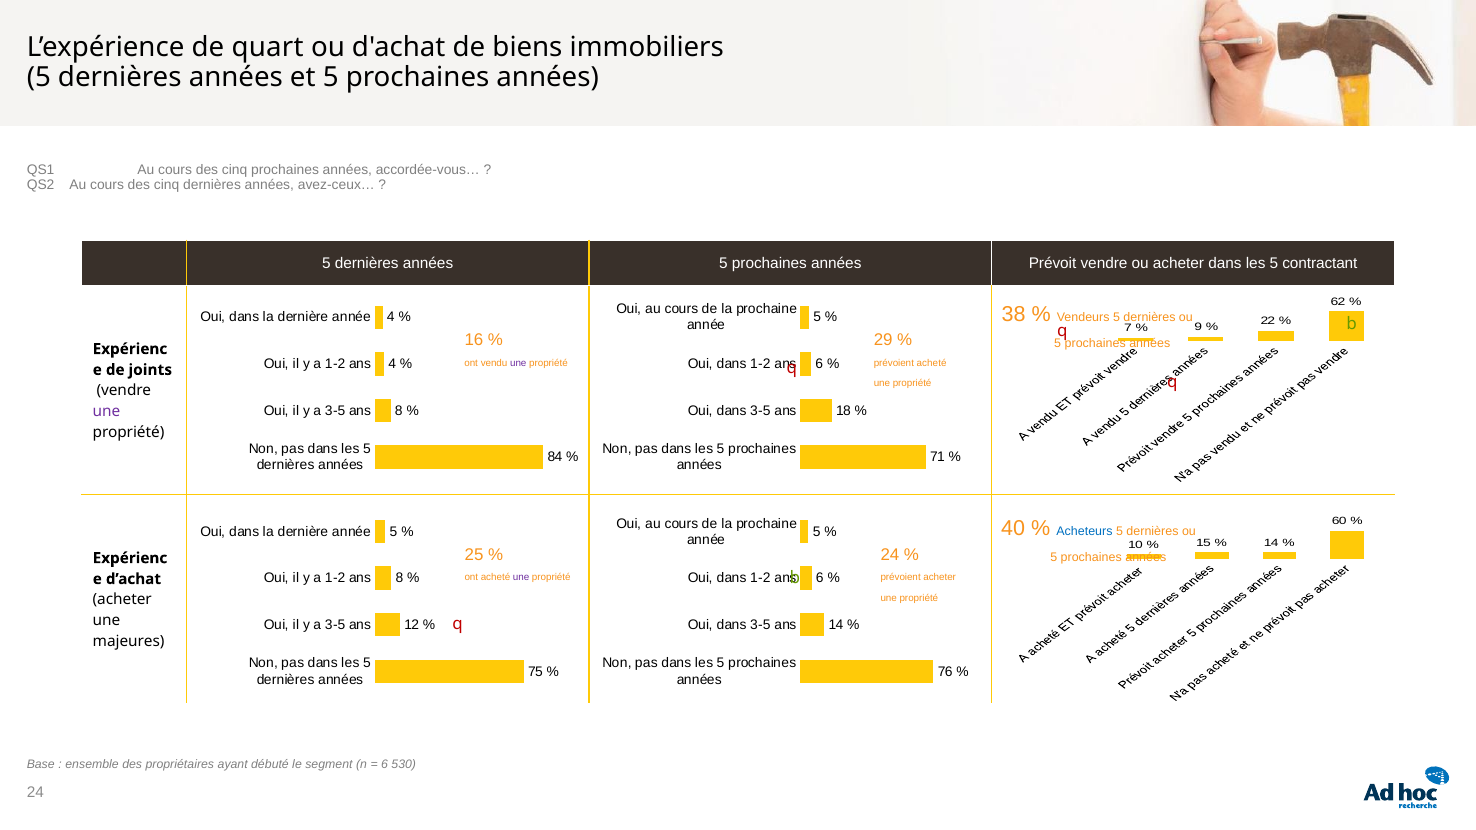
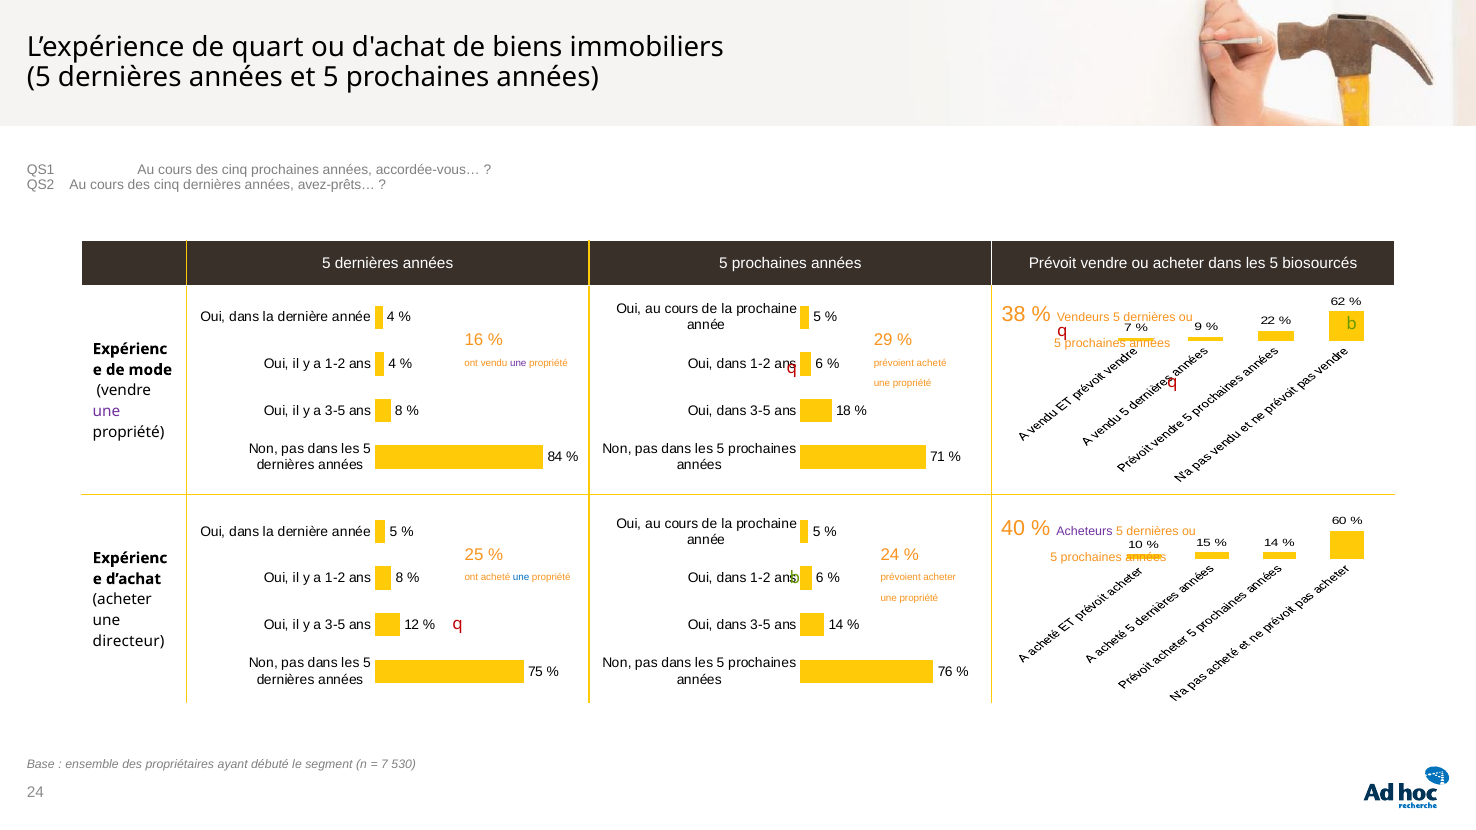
avez-ceux…: avez-ceux… -> avez-prêts… (336, 185)
contractant: contractant -> biosourcés (1320, 263)
joints: joints -> mode (150, 370)
Acheteurs colour: blue -> purple (1084, 532)
une colour: purple -> blue (521, 578)
majeures: majeures -> directeur (129, 642)
6: 6 -> 7 (385, 764)
